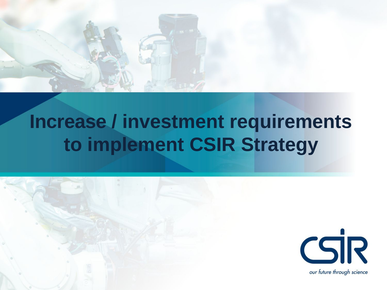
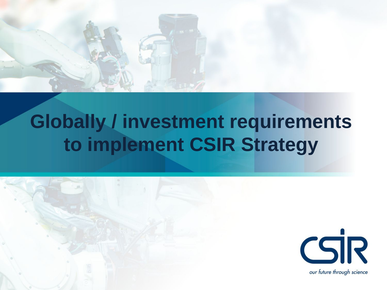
Increase: Increase -> Globally (68, 122)
